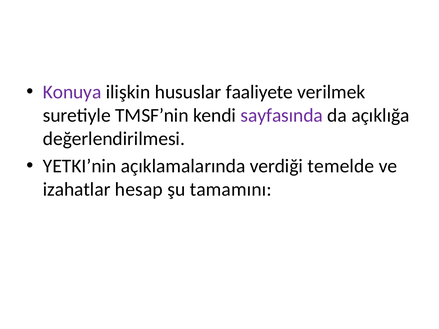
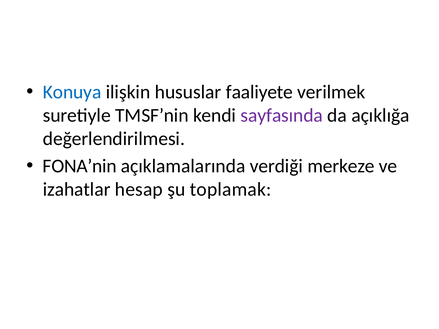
Konuya colour: purple -> blue (72, 92)
YETKI’nin: YETKI’nin -> FONA’nin (80, 166)
temelde: temelde -> merkeze (341, 166)
tamamını: tamamını -> toplamak (231, 190)
